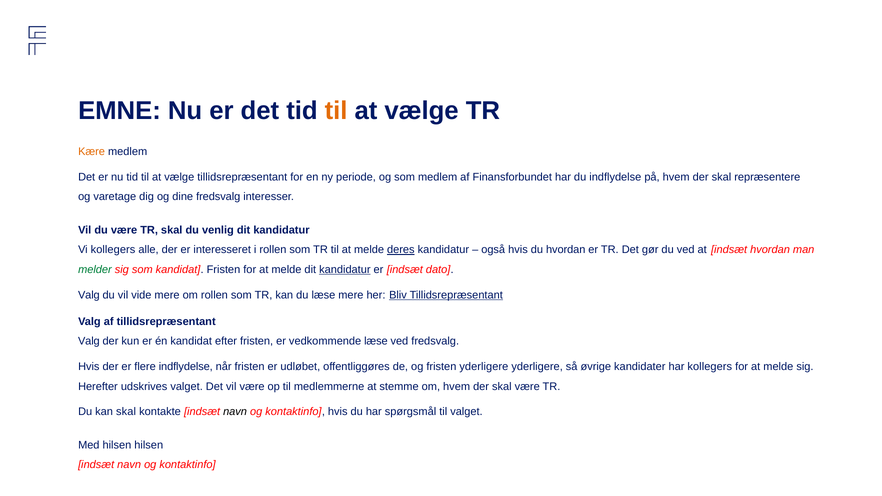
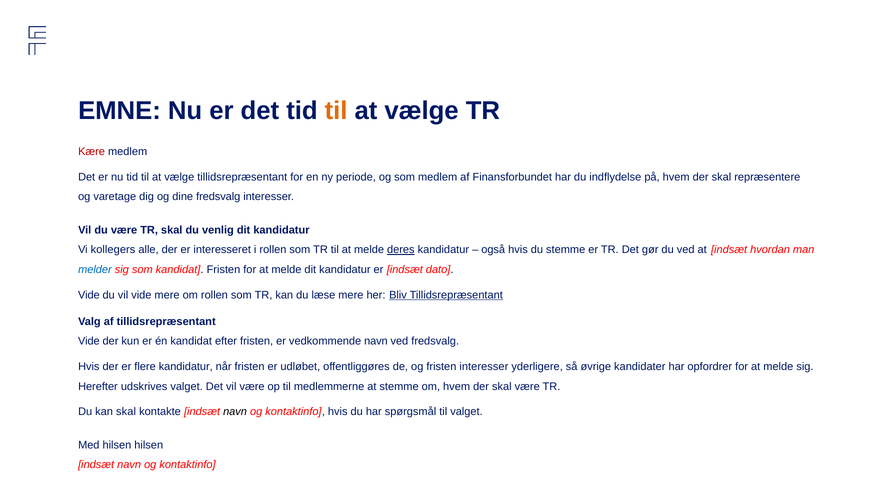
Kære colour: orange -> red (92, 152)
du hvordan: hvordan -> stemme (566, 250)
melder colour: green -> blue (95, 270)
kandidatur underline: present -> none (345, 270)
Valg: Valg -> Vide (89, 295)
Valg: Valg -> Vide (89, 341)
vedkommende læse: læse -> navn (376, 341)
flere indflydelse: indflydelse -> kandidatur (186, 367)
fristen yderligere: yderligere -> interesser (484, 367)
har kollegers: kollegers -> opfordrer (710, 367)
